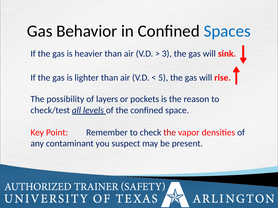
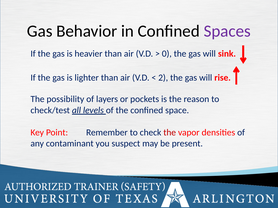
Spaces colour: blue -> purple (227, 31)
3: 3 -> 0 (167, 54)
5: 5 -> 2 (163, 78)
